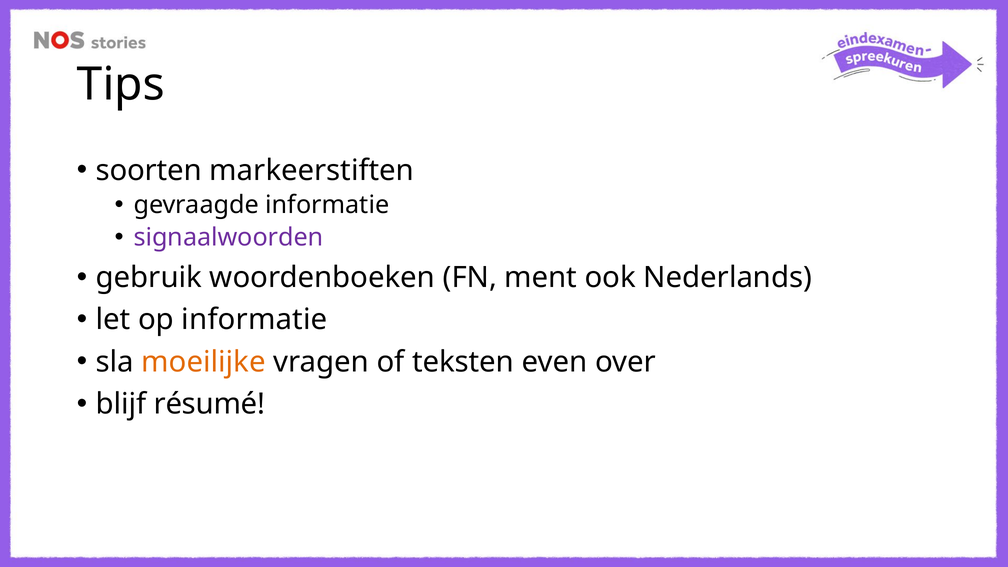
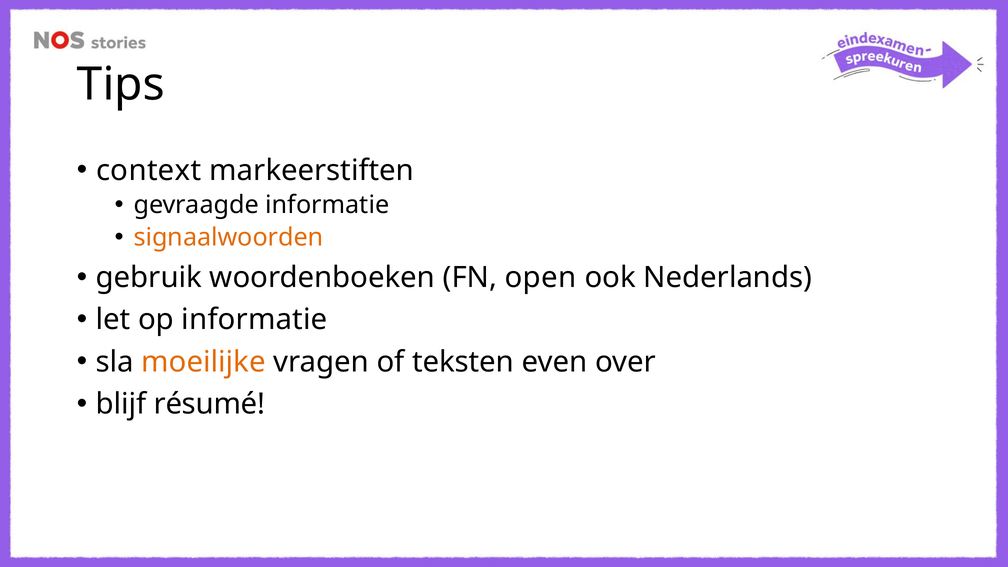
soorten: soorten -> context (149, 170)
signaalwoorden colour: purple -> orange (228, 238)
ment: ment -> open (541, 277)
